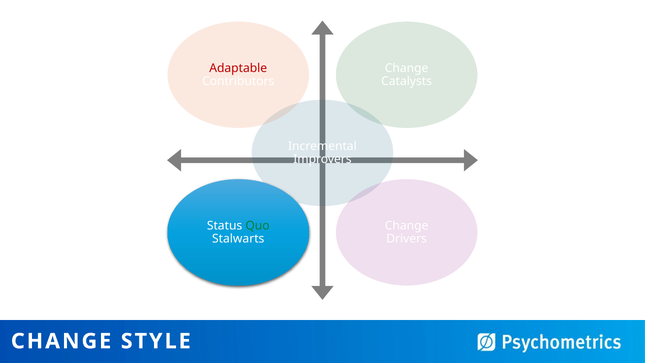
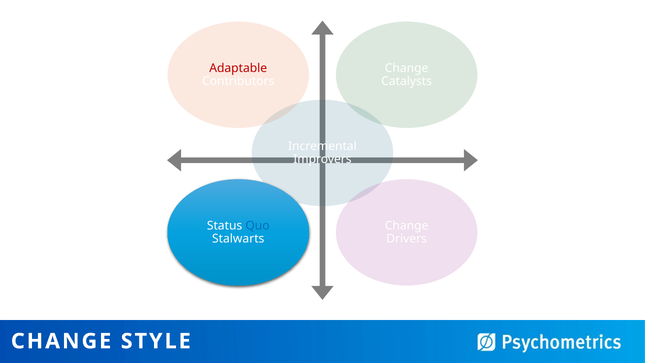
Quo colour: green -> blue (258, 226)
